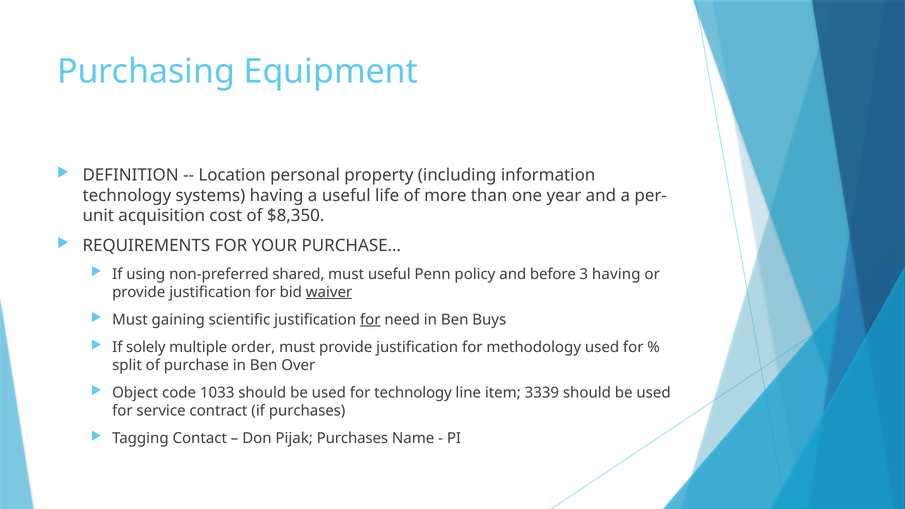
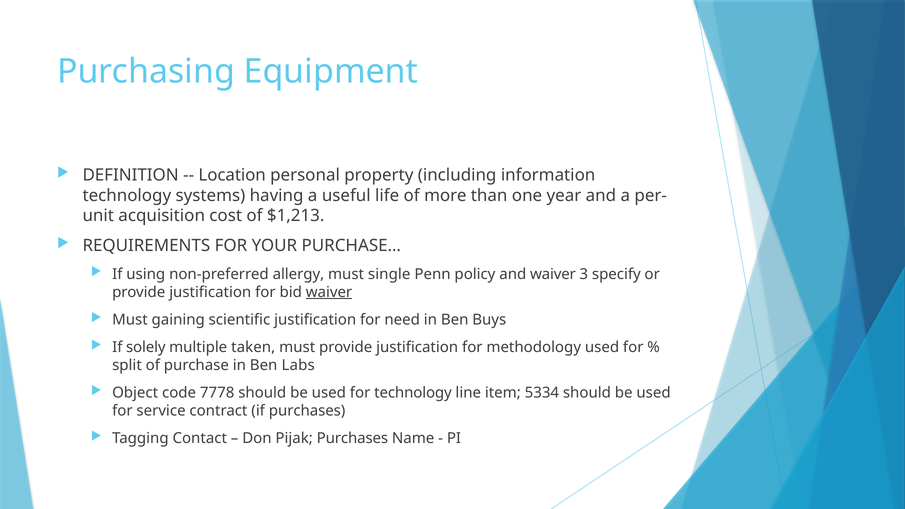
$8,350: $8,350 -> $1,213 (296, 216)
shared: shared -> allergy (298, 274)
must useful: useful -> single (389, 274)
and before: before -> waiver (553, 274)
3 having: having -> specify (616, 274)
for underline: present -> none (370, 320)
order: order -> taken (253, 347)
Over: Over -> Labs (298, 365)
1033: 1033 -> 7778 (217, 393)
3339: 3339 -> 5334 (542, 393)
